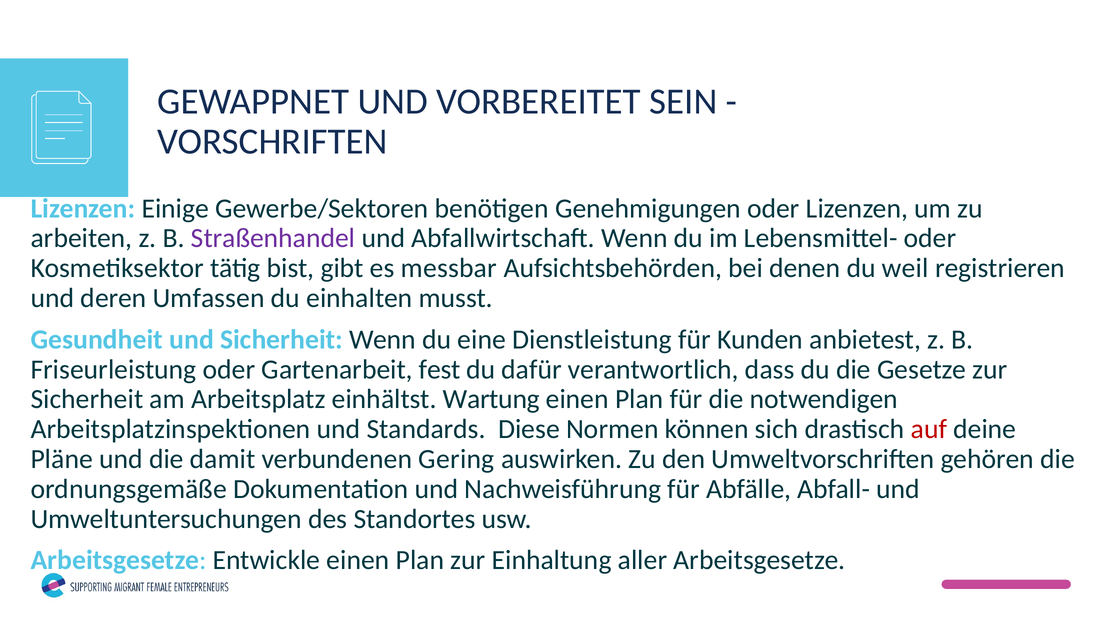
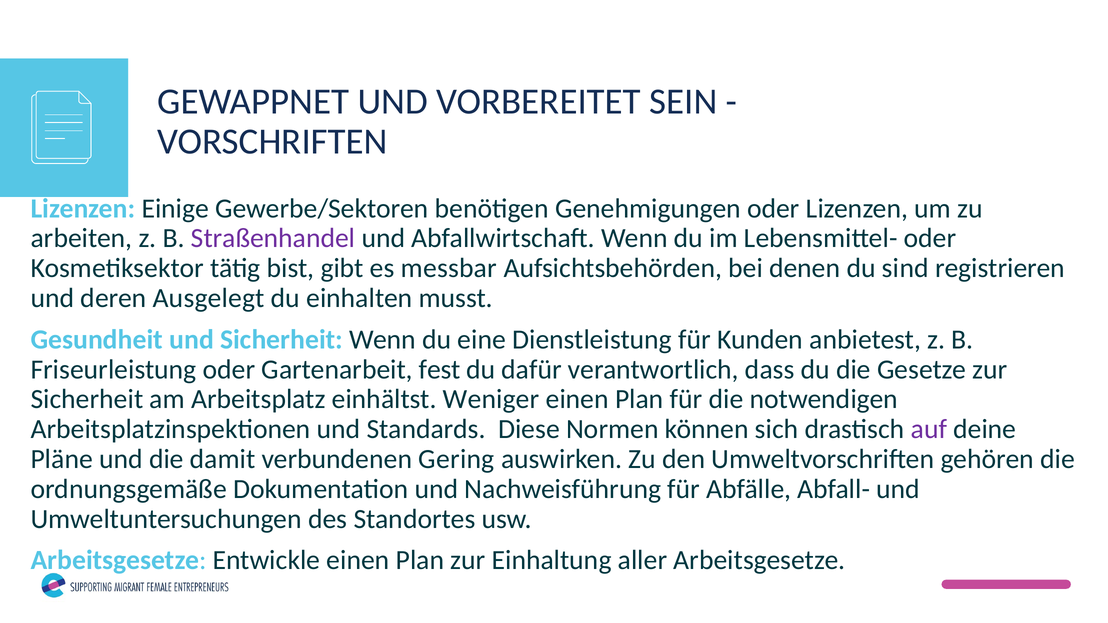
weil: weil -> sind (905, 268)
Umfassen: Umfassen -> Ausgelegt (209, 298)
Wartung: Wartung -> Weniger (491, 399)
auf colour: red -> purple (929, 429)
